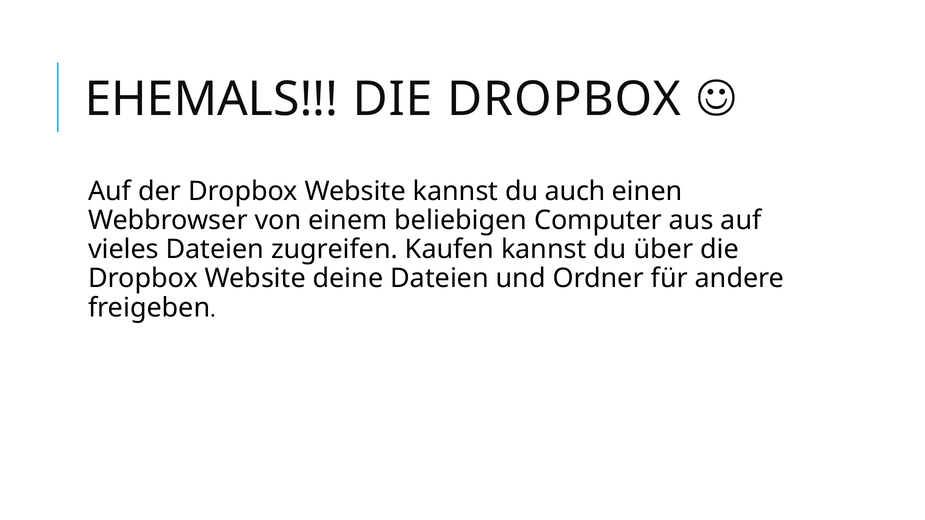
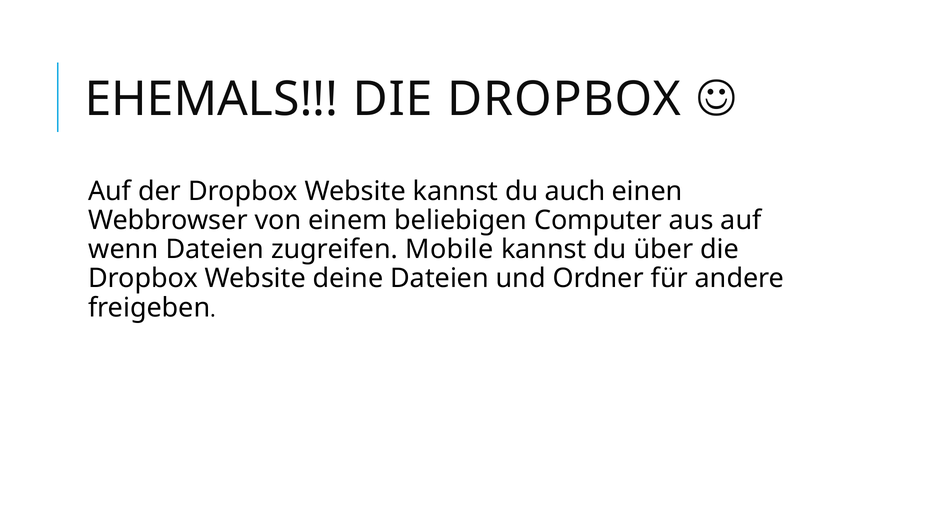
vieles: vieles -> wenn (123, 250)
Kaufen: Kaufen -> Mobile (449, 250)
